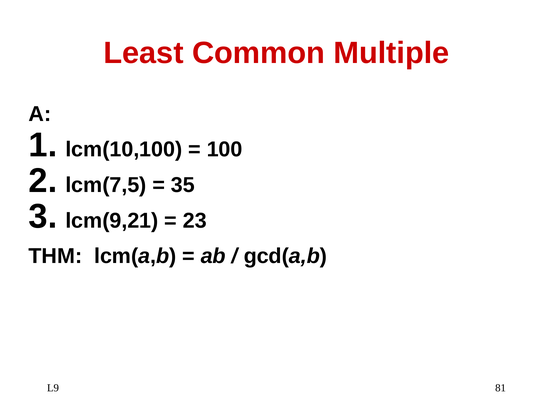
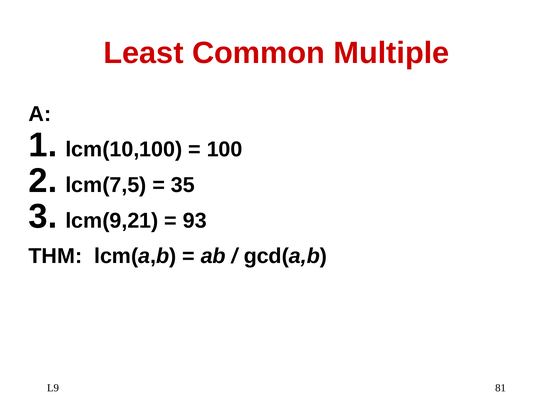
23: 23 -> 93 (195, 220)
